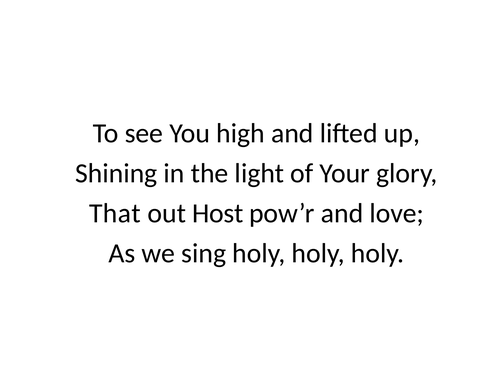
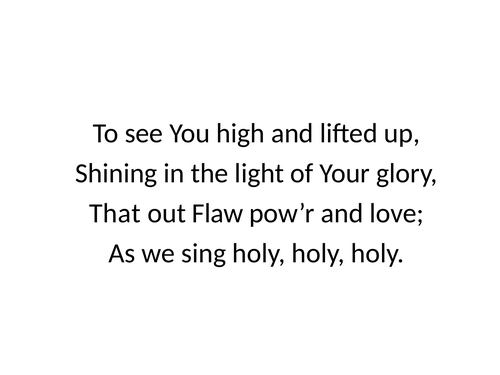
Host: Host -> Flaw (218, 213)
